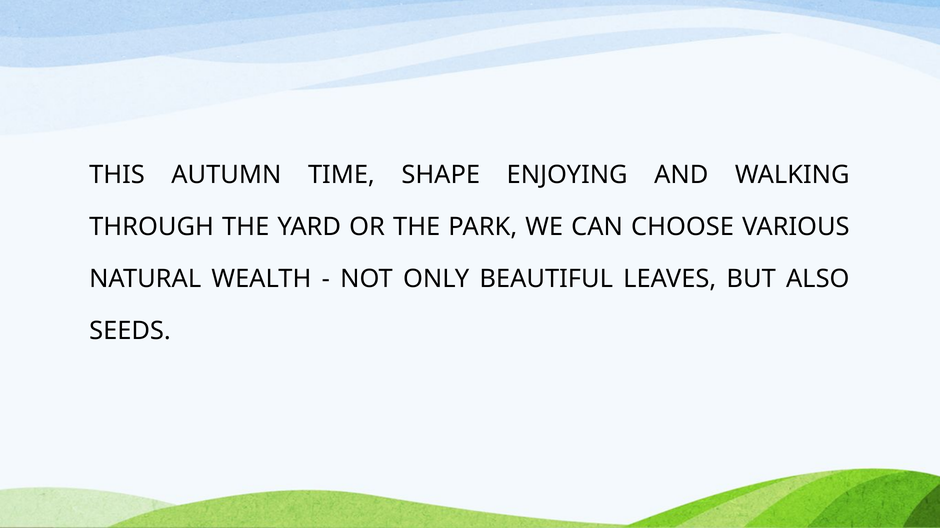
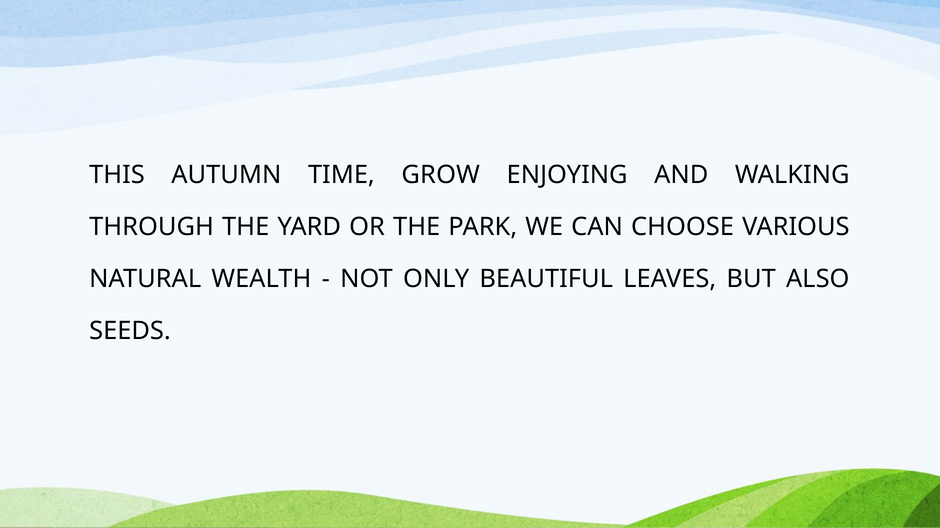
SHAPE: SHAPE -> GROW (441, 175)
